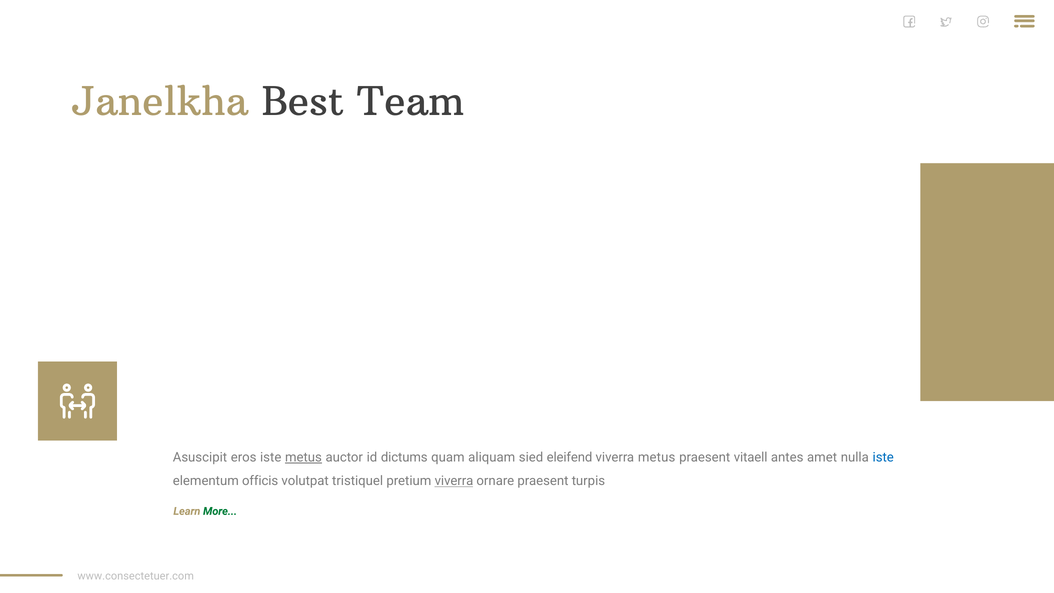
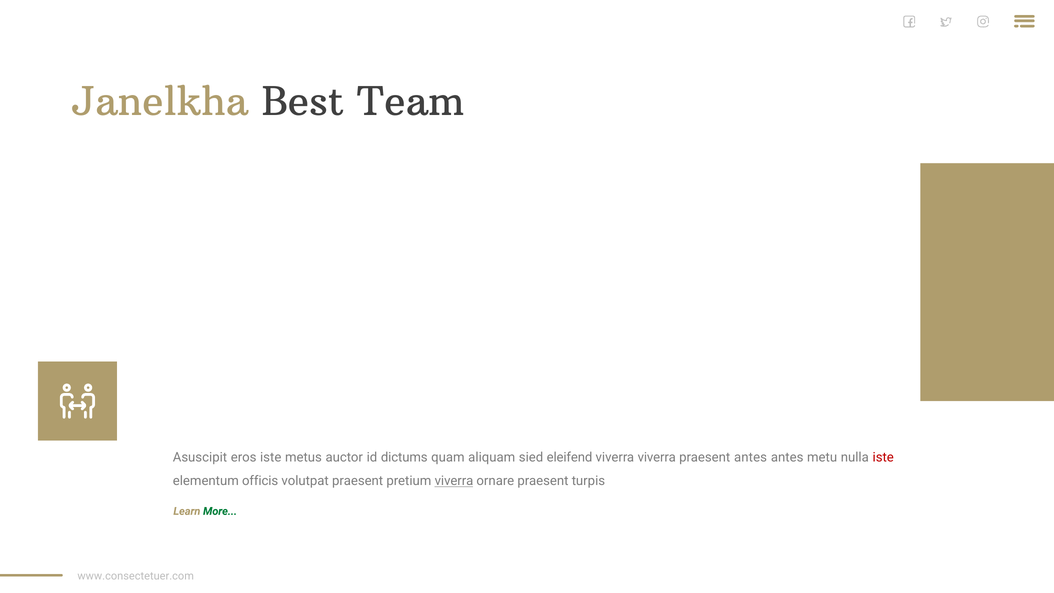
metus underline: present -> none (303, 457)
viverra metus: metus -> viverra (657, 457)
praesent vitaell: vitaell -> antes (751, 457)
amet: amet -> metu (822, 457)
iste colour: blue -> red (883, 457)
volutpat tristiquel: tristiquel -> praesent (358, 481)
